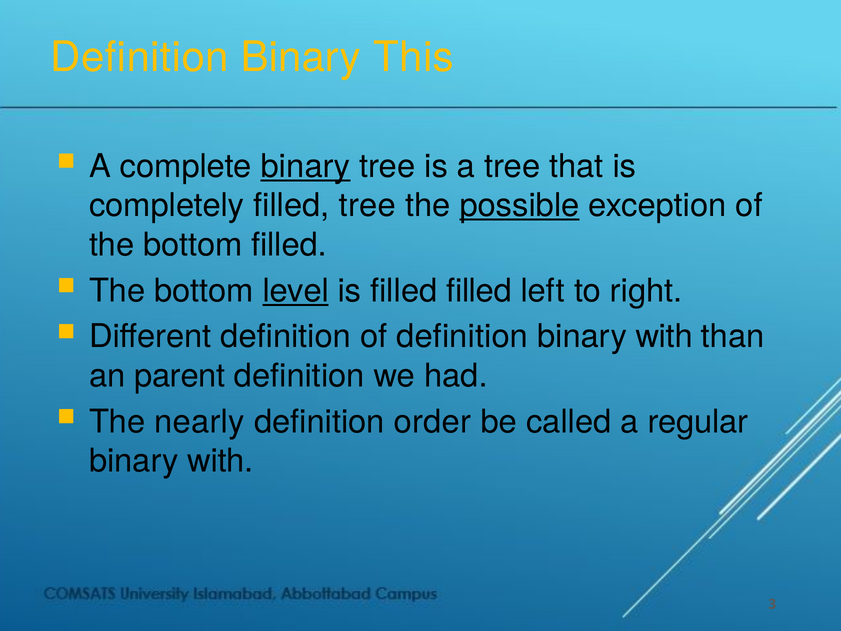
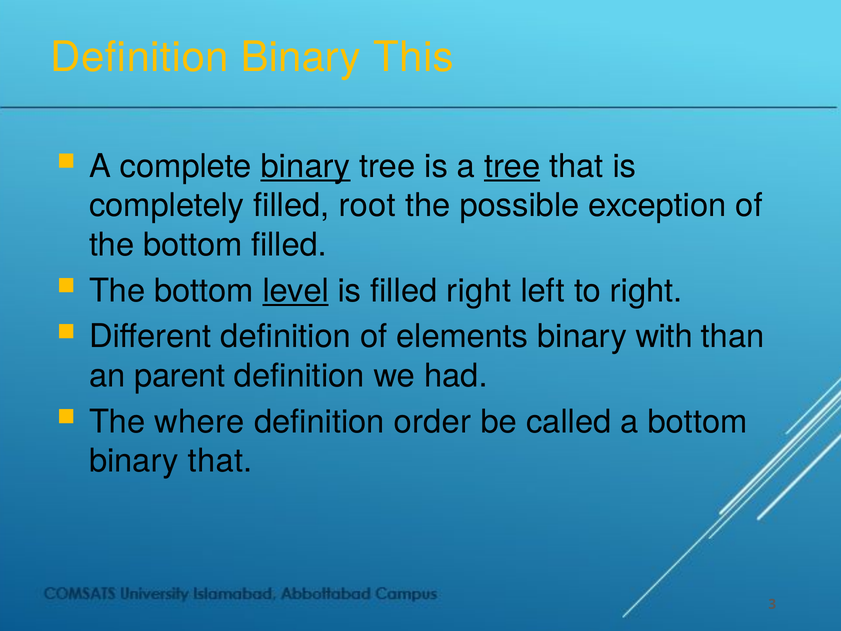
tree underline: none -> present (512, 166)
filled tree: tree -> root (367, 206)
possible underline: present -> none (520, 206)
filled filled: filled -> right (479, 291)
of definition: definition -> elements (462, 336)
nearly: nearly -> where (199, 422)
a regular: regular -> bottom (698, 422)
with: with -> that (220, 461)
